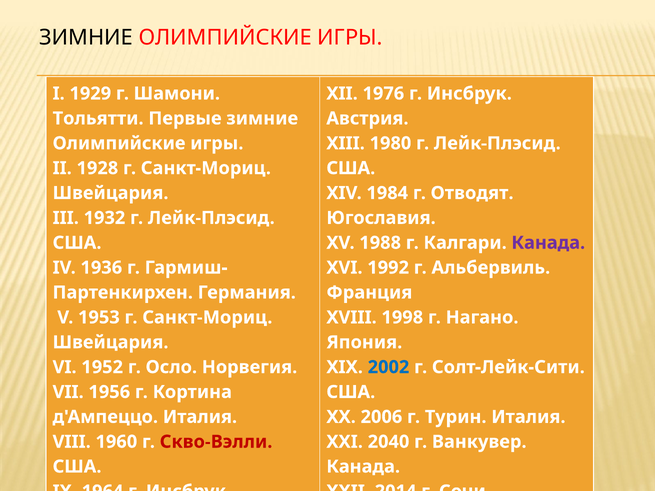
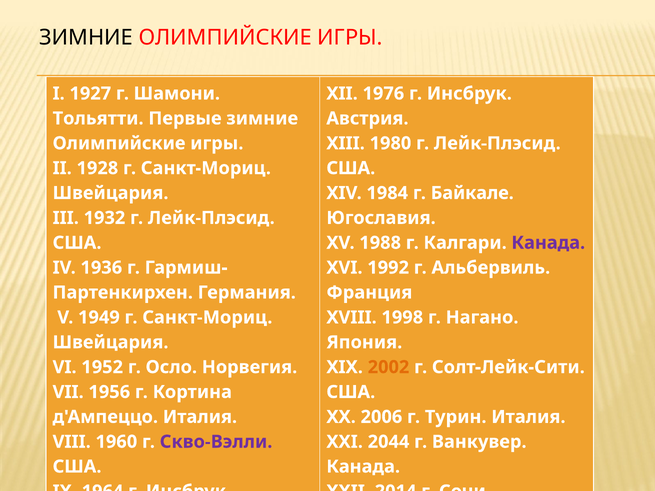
1929: 1929 -> 1927 (90, 94)
Отводят: Отводят -> Байкале (472, 193)
1953: 1953 -> 1949 (99, 318)
2002 colour: blue -> orange (389, 367)
Скво-Вэлли colour: red -> purple (216, 442)
2040: 2040 -> 2044 (389, 442)
